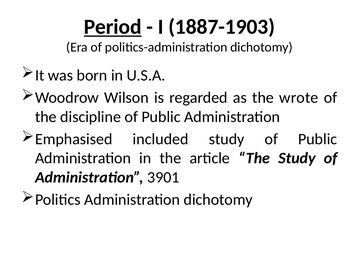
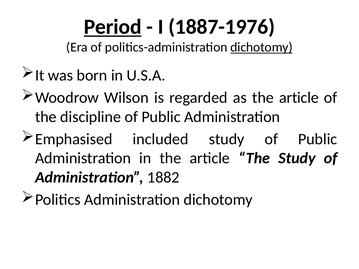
1887-1903: 1887-1903 -> 1887-1976 (222, 27)
dichotomy underline: none -> present (262, 47)
as the wrote: wrote -> article (299, 98)
3901: 3901 -> 1882 (163, 178)
